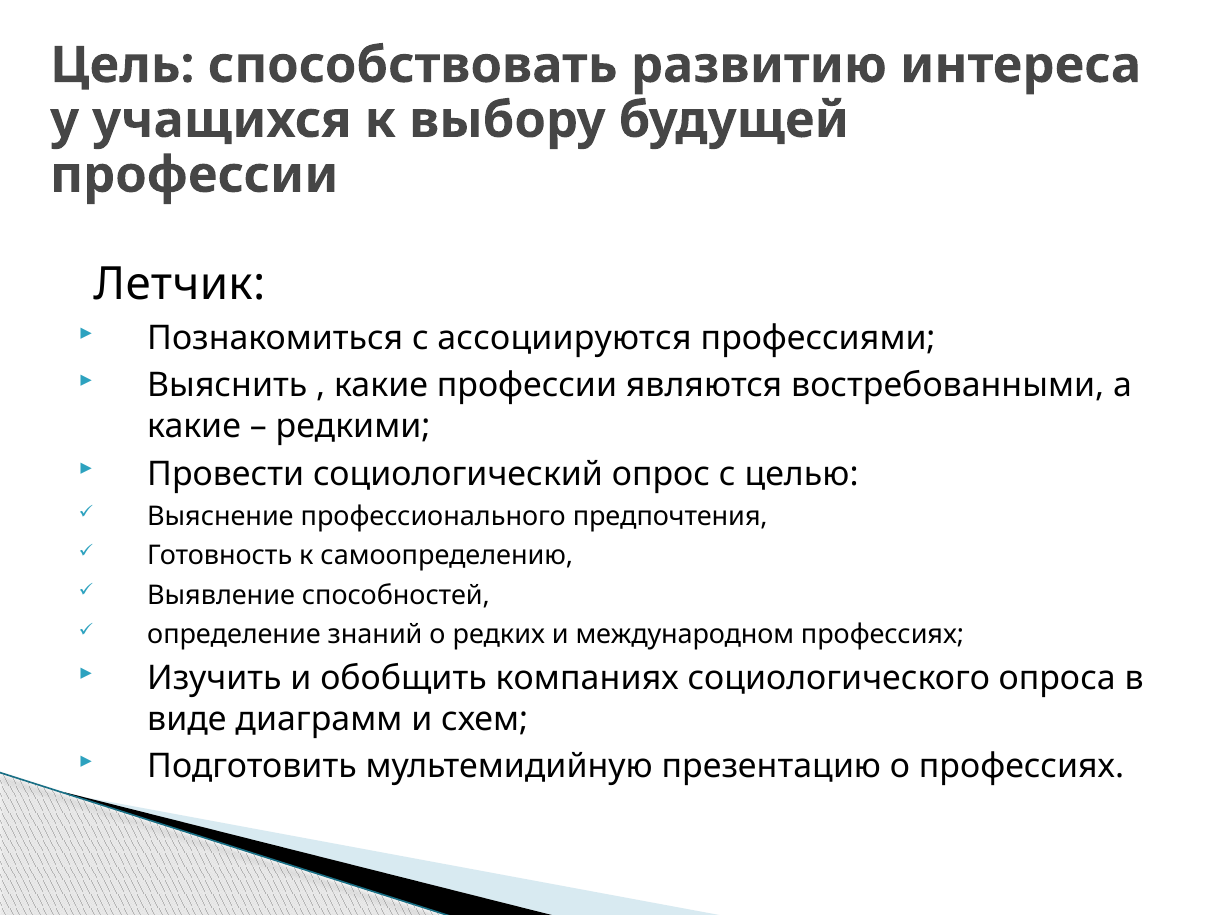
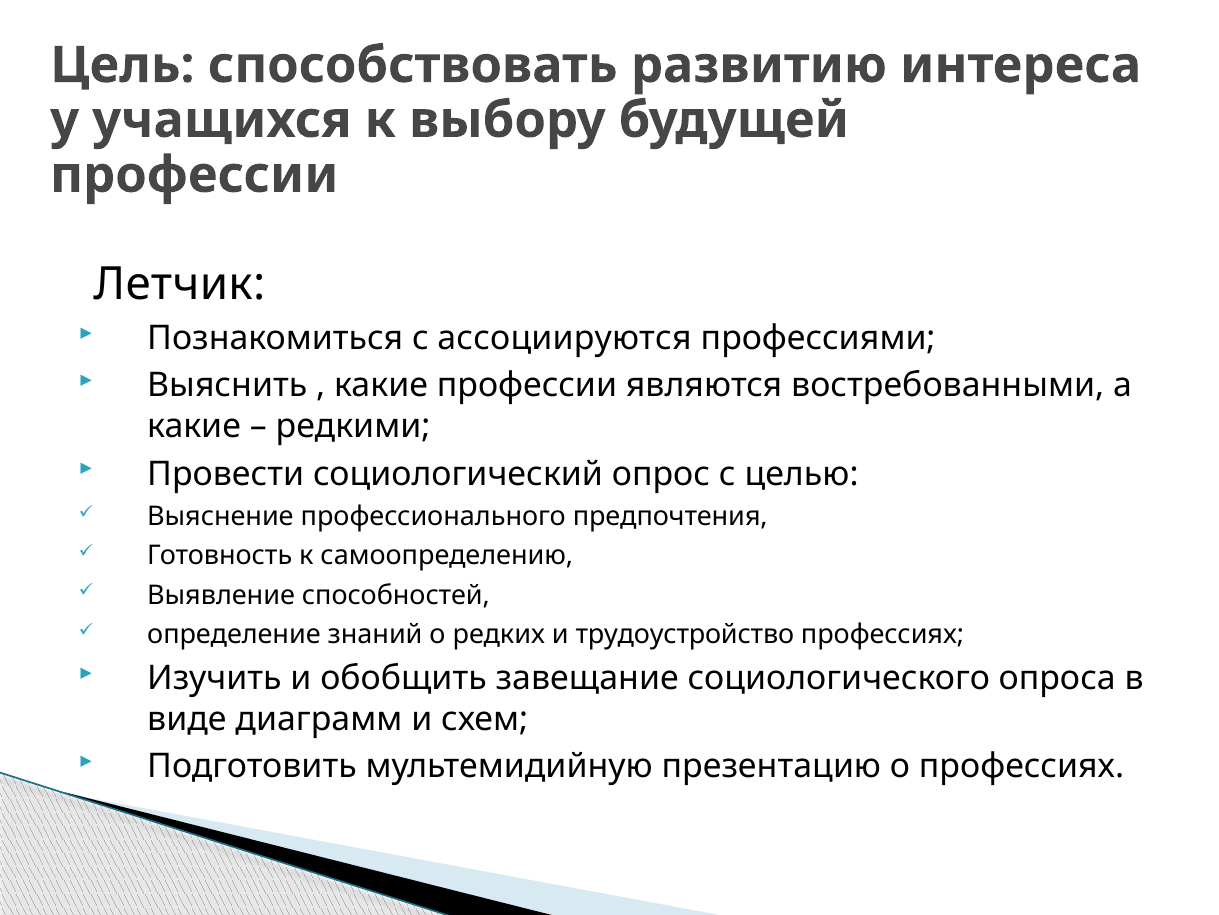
международном: международном -> трудоустройство (685, 634)
компаниях: компаниях -> завещание (587, 678)
